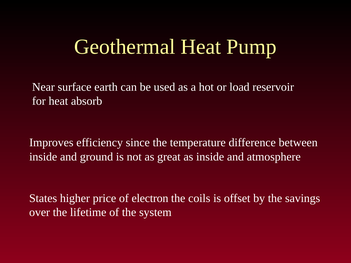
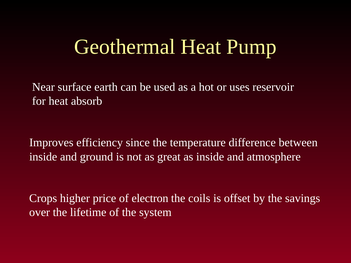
load: load -> uses (239, 87)
States: States -> Crops (43, 198)
